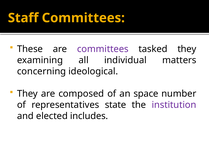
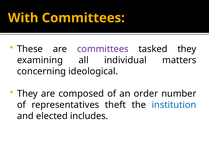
Staff: Staff -> With (23, 18)
space: space -> order (146, 93)
state: state -> theft (115, 105)
institution colour: purple -> blue (174, 105)
